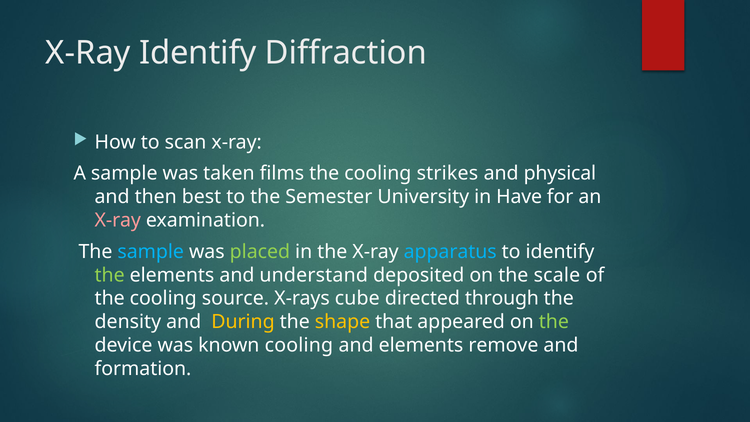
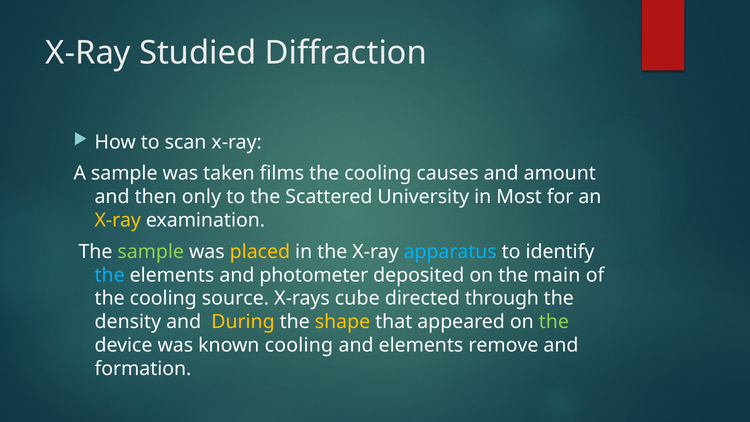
X-Ray Identify: Identify -> Studied (198, 53)
strikes: strikes -> causes (448, 173)
physical: physical -> amount (560, 173)
best: best -> only (201, 197)
Semester: Semester -> Scattered (329, 197)
Have: Have -> Most (519, 197)
X-ray colour: pink -> yellow (118, 220)
sample colour: light blue -> light green (151, 252)
placed colour: light green -> yellow (260, 252)
the colour: light green -> light blue (110, 275)
understand: understand -> photometer (314, 275)
scale: scale -> main (557, 275)
